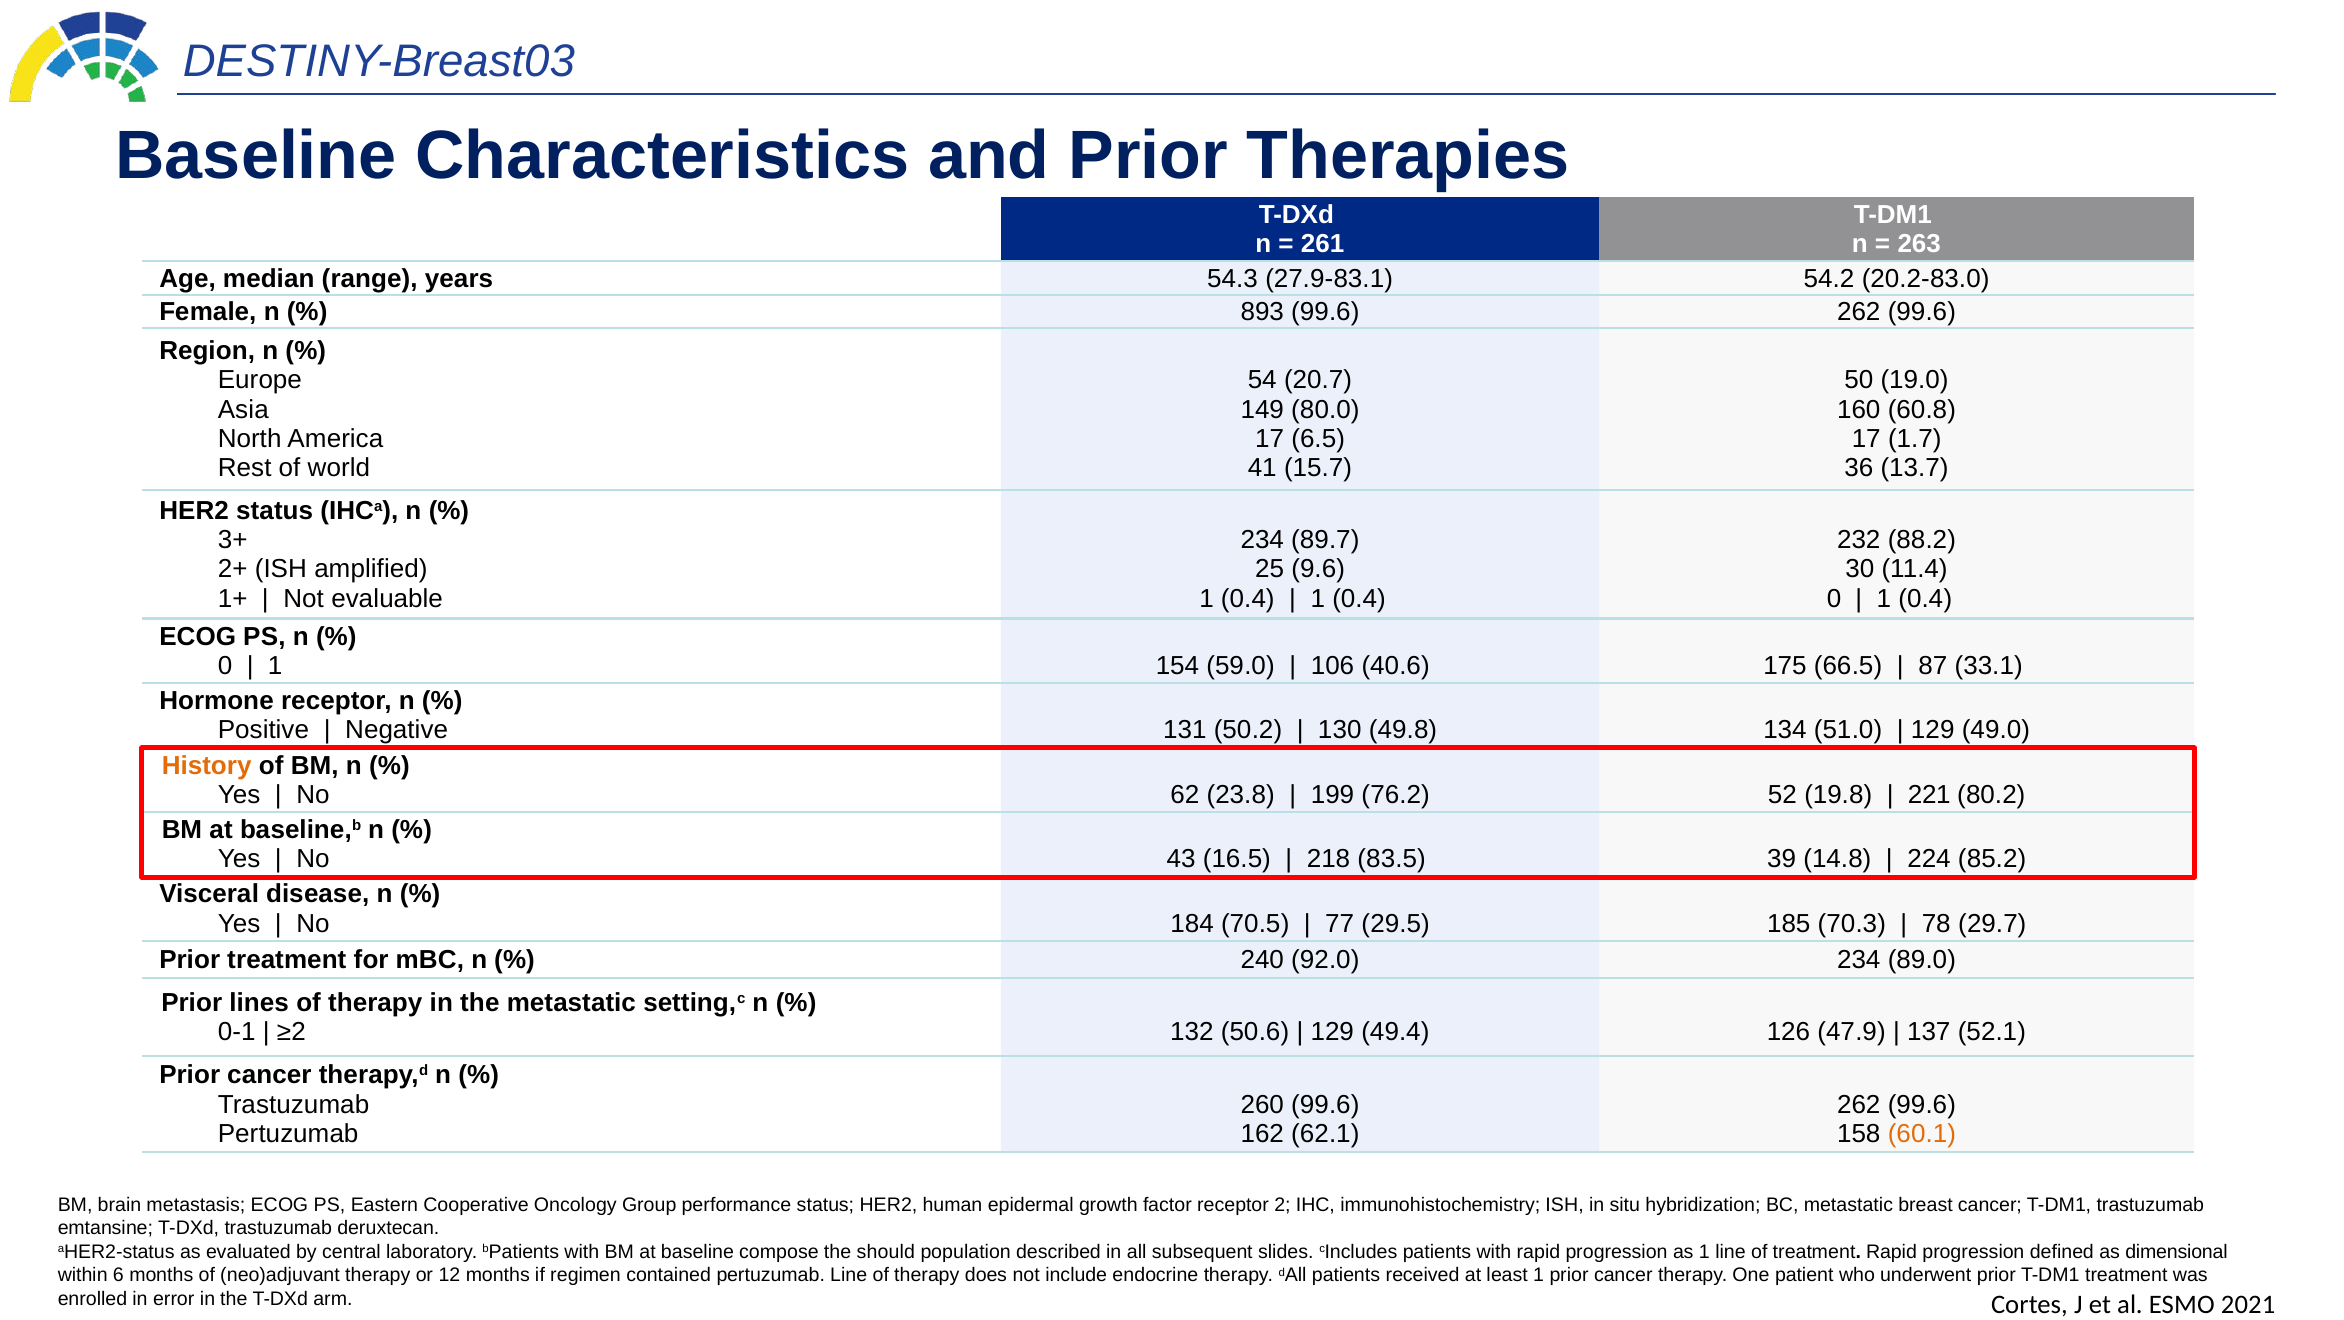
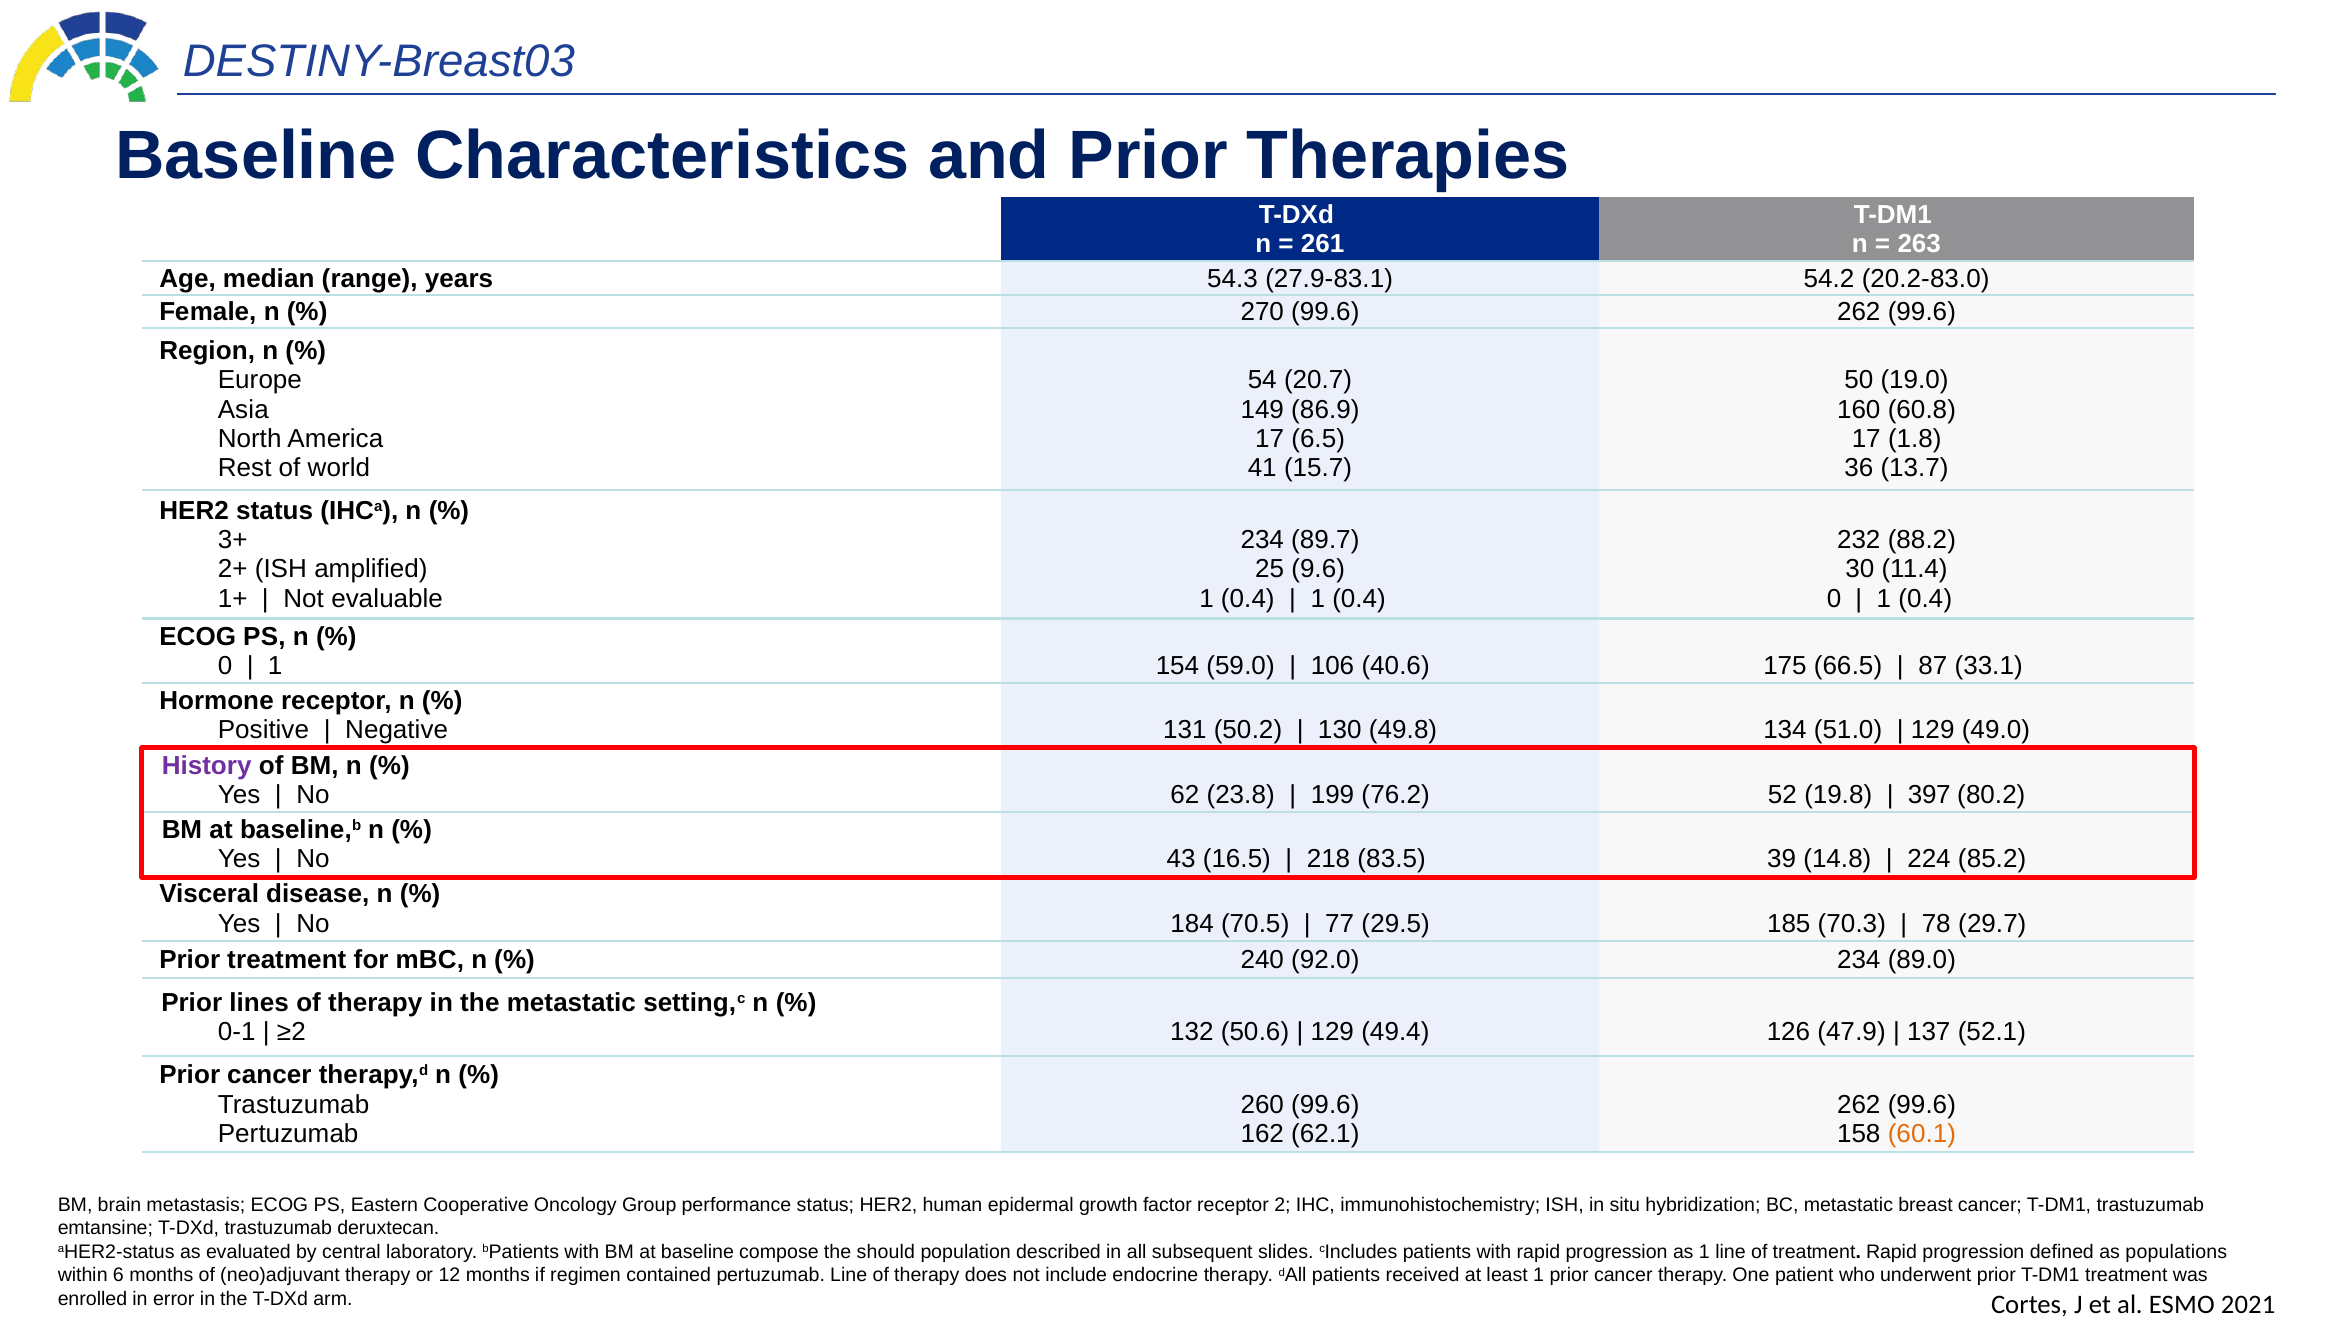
893: 893 -> 270 (1262, 312)
80.0: 80.0 -> 86.9 (1325, 409)
1.7: 1.7 -> 1.8 (1915, 439)
History colour: orange -> purple (207, 765)
221: 221 -> 397 (1929, 795)
dimensional: dimensional -> populations (2176, 1252)
